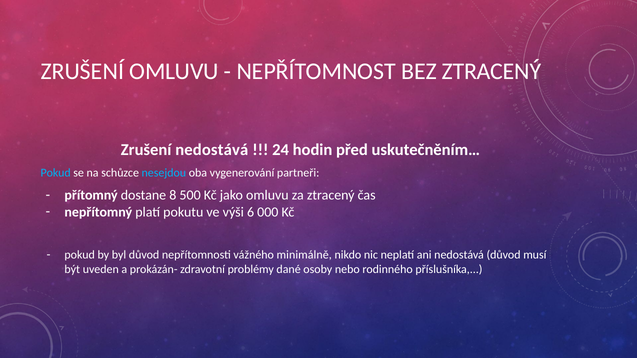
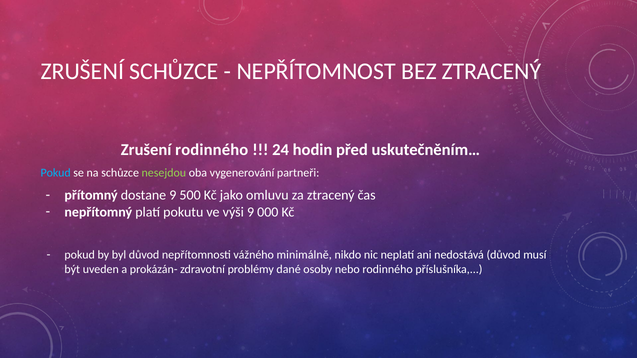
ZRUŠENÍ OMLUVU: OMLUVU -> SCHŮZCE (174, 72)
Zrušení nedostává: nedostává -> rodinného (212, 150)
nesejdou colour: light blue -> light green (164, 173)
dostane 8: 8 -> 9 (173, 195)
výši 6: 6 -> 9 (251, 212)
